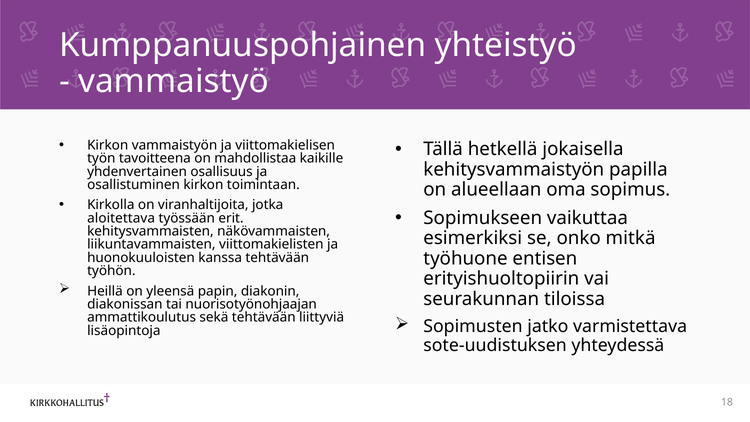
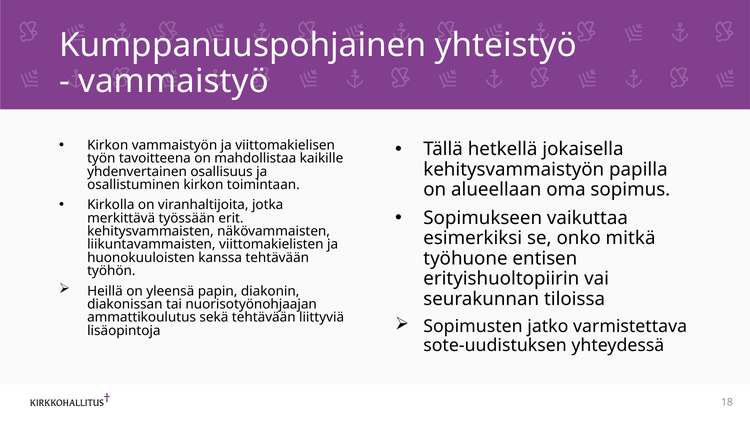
aloitettava: aloitettava -> merkittävä (121, 218)
